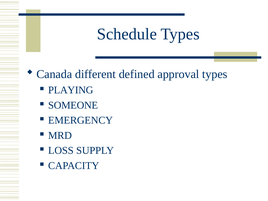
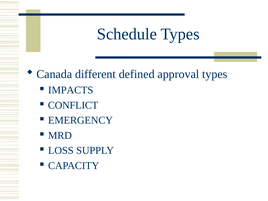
PLAYING: PLAYING -> IMPACTS (71, 90)
SOMEONE: SOMEONE -> CONFLICT (73, 105)
